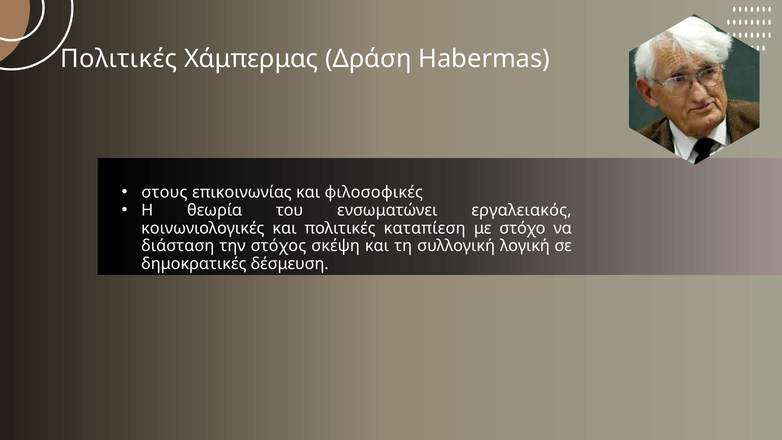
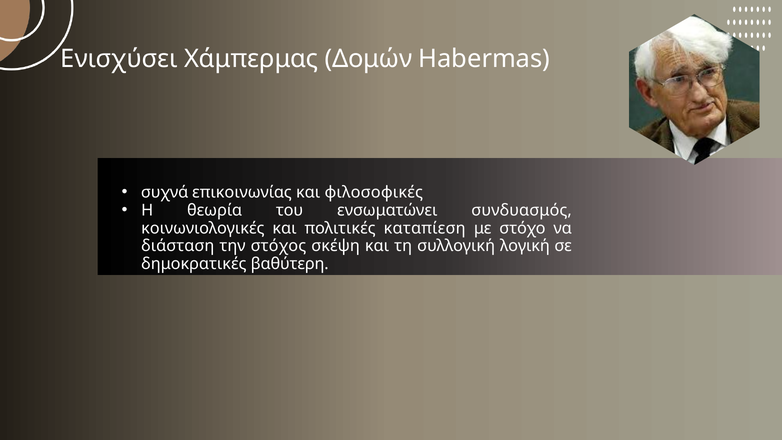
Πολιτικές: Πολιτικές -> Ενισχύσει (119, 59)
Δράση: Δράση -> Δομών (368, 59)
στους: στους -> συχνά (165, 192)
εργαλειακός: εργαλειακός -> συνδυασμός (522, 210)
δέσμευση: δέσμευση -> βαθύτερη (290, 264)
